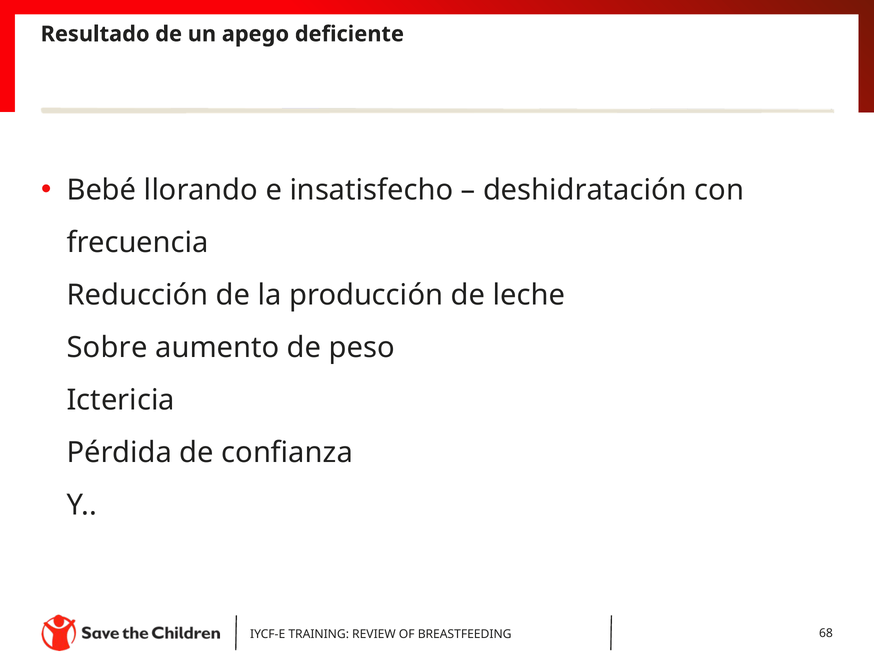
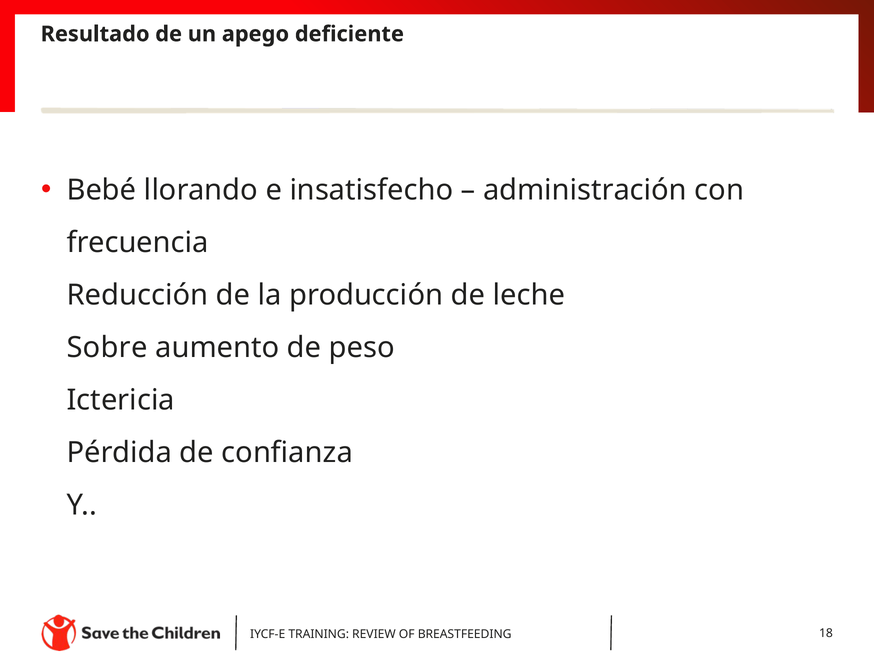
deshidratación: deshidratación -> administración (585, 190)
68: 68 -> 18 (826, 633)
